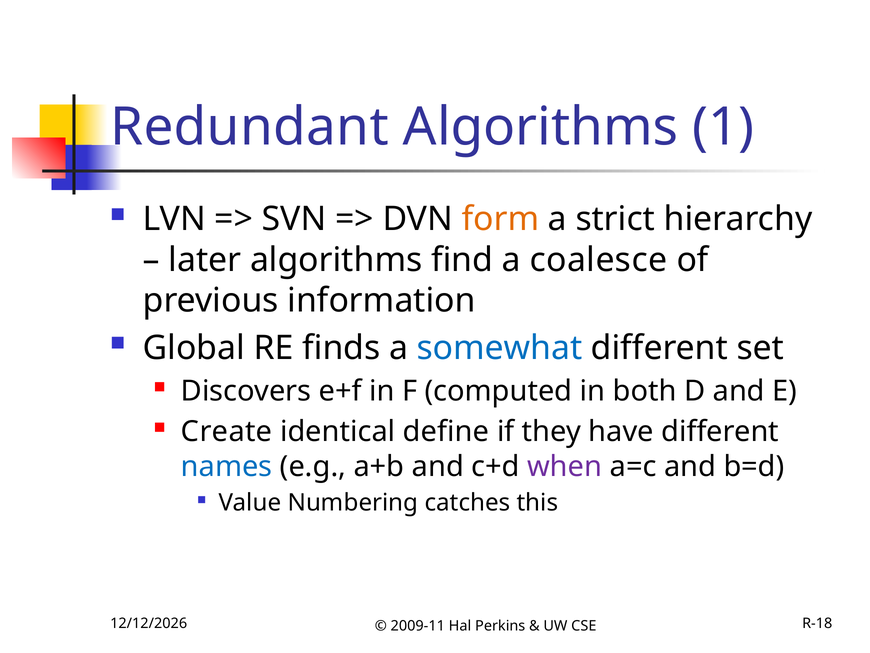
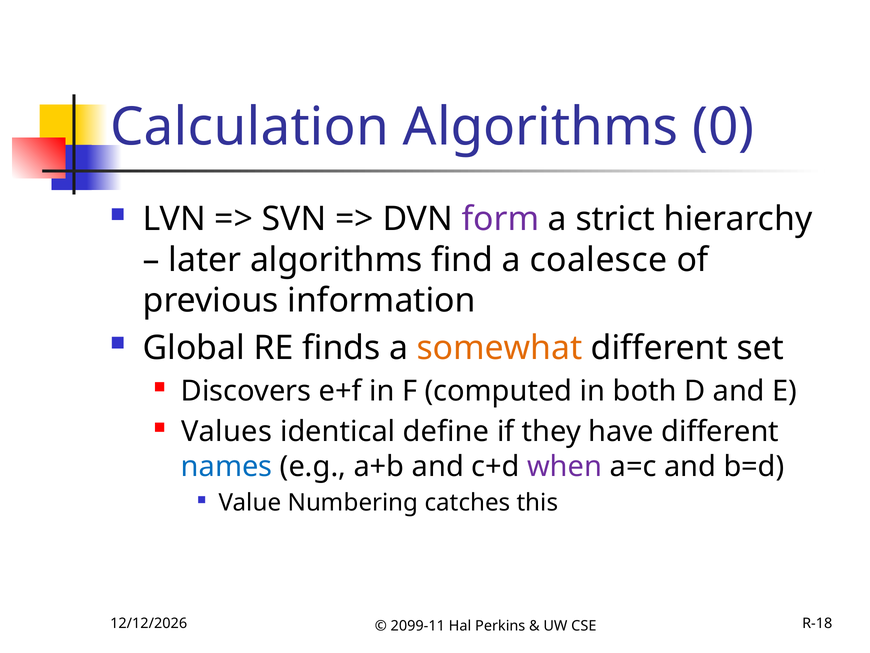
Redundant: Redundant -> Calculation (250, 127)
1: 1 -> 0 (723, 127)
form colour: orange -> purple (500, 219)
somewhat colour: blue -> orange (500, 348)
Create: Create -> Values (227, 431)
2009-11: 2009-11 -> 2099-11 (418, 625)
